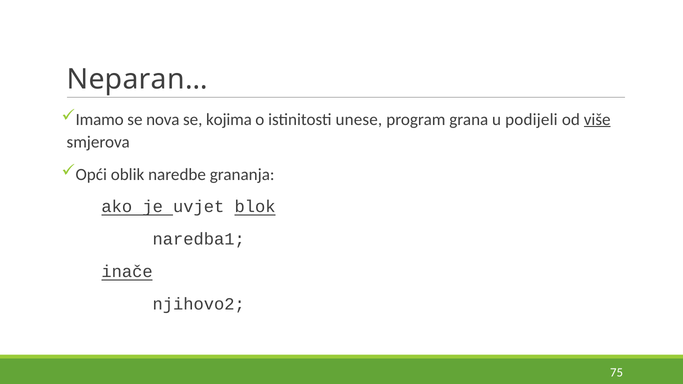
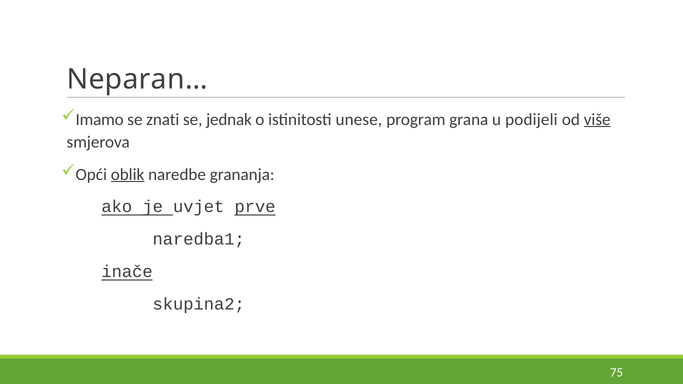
nova: nova -> znati (163, 119)
kojima: kojima -> jednak (229, 119)
oblik underline: none -> present (128, 174)
blok: blok -> prve (255, 207)
njihovo2: njihovo2 -> skupina2 (199, 304)
